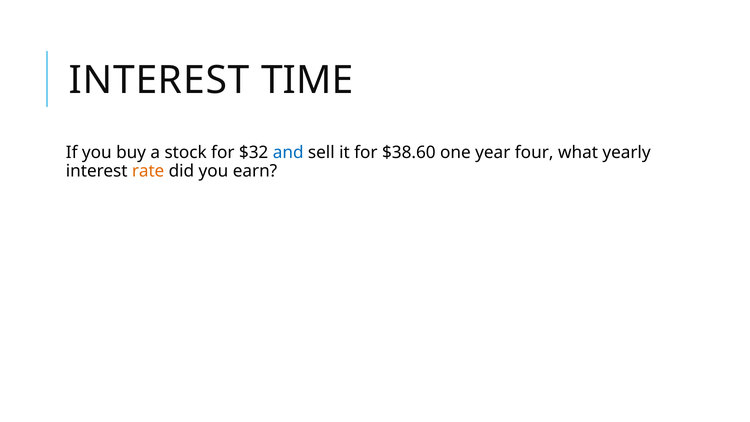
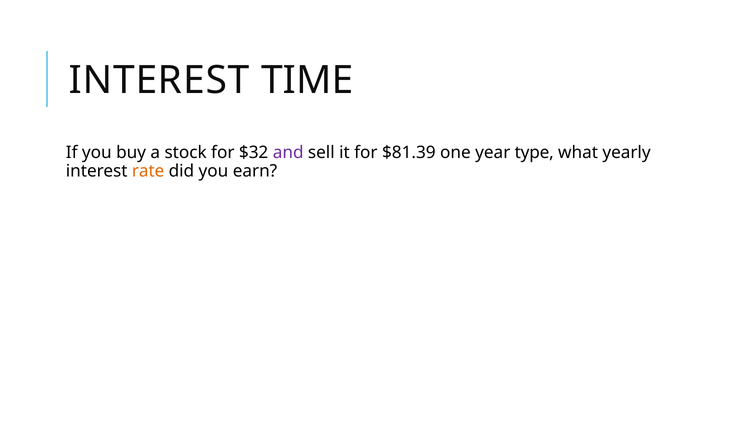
and colour: blue -> purple (288, 153)
$38.60: $38.60 -> $81.39 (409, 153)
four: four -> type (534, 153)
